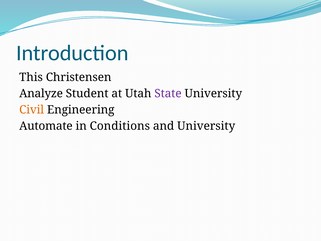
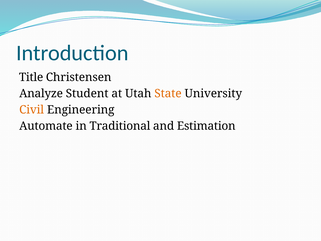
This: This -> Title (31, 77)
State colour: purple -> orange (168, 93)
Conditions: Conditions -> Traditional (120, 126)
and University: University -> Estimation (206, 126)
